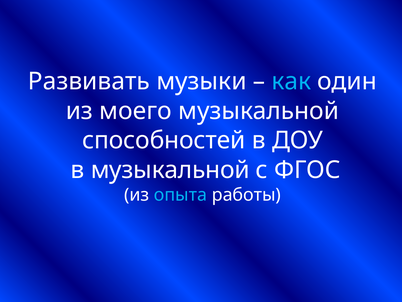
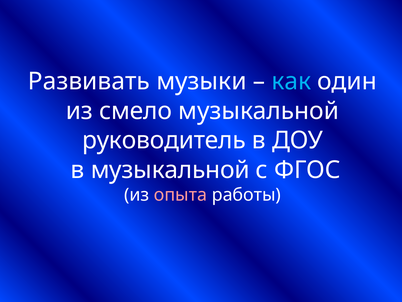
моего: моего -> смело (136, 111)
способностей: способностей -> руководитель (164, 140)
опыта colour: light blue -> pink (180, 195)
